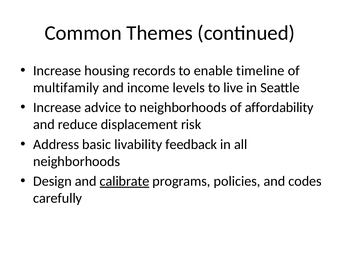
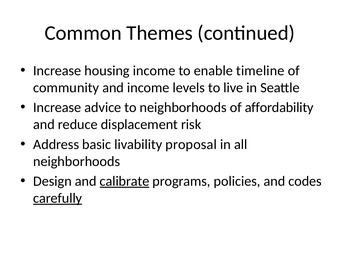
housing records: records -> income (154, 71)
multifamily: multifamily -> community (66, 88)
feedback: feedback -> proposal (191, 144)
carefully underline: none -> present (58, 198)
